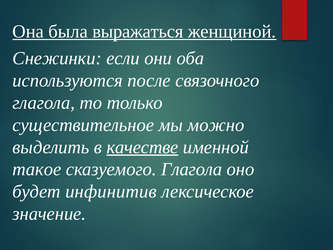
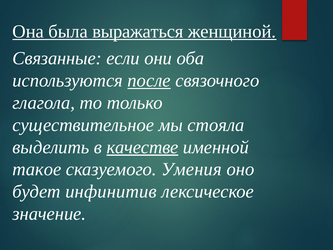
Снежинки: Снежинки -> Связанные (57, 58)
после underline: none -> present (149, 80)
можно: можно -> стояла (216, 125)
сказуемого Глагола: Глагола -> Умения (192, 169)
